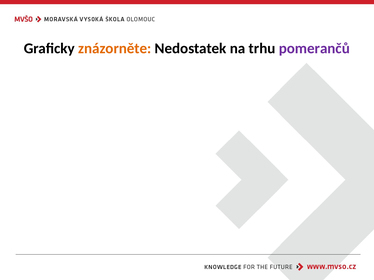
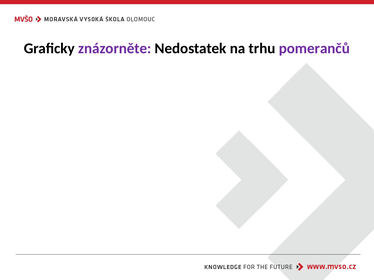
znázorněte colour: orange -> purple (115, 49)
